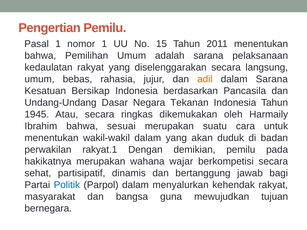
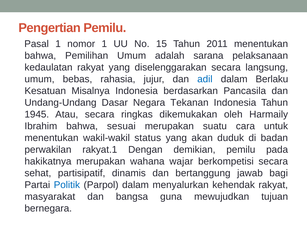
adil colour: orange -> blue (205, 79)
dalam Sarana: Sarana -> Berlaku (272, 79)
Bersikap: Bersikap -> Misalnya (91, 91)
wakil-wakil dalam: dalam -> status (148, 138)
